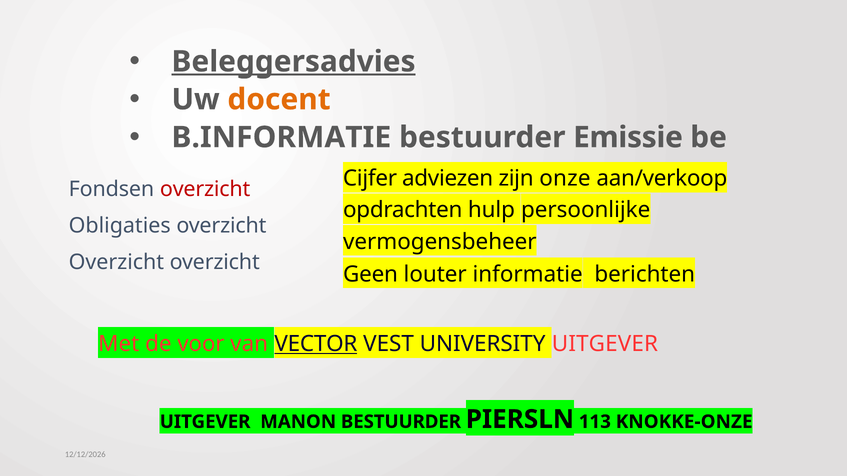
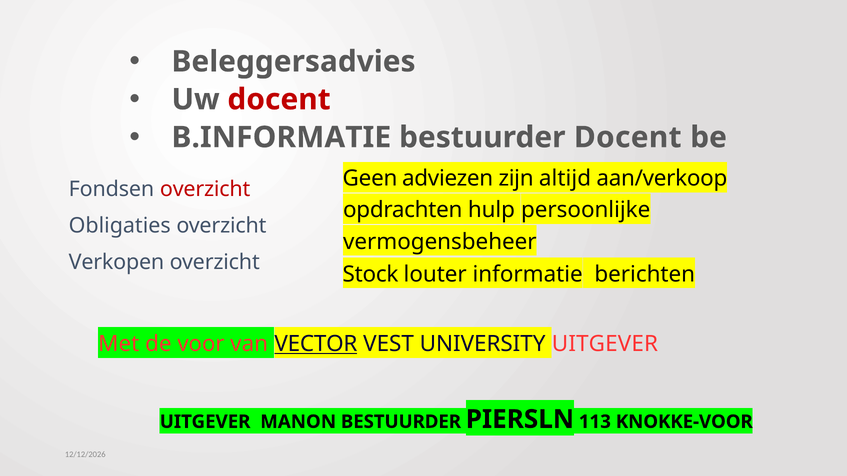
Beleggersadvies underline: present -> none (294, 62)
docent colour: orange -> red (279, 100)
bestuurder Emissie: Emissie -> Docent (628, 137)
Cijfer: Cijfer -> Geen (370, 179)
onze: onze -> altijd (565, 179)
Overzicht: Overzicht -> Verkopen (116, 263)
Geen: Geen -> Stock (371, 274)
KNOKKE-ONZE: KNOKKE-ONZE -> KNOKKE-VOOR (684, 422)
